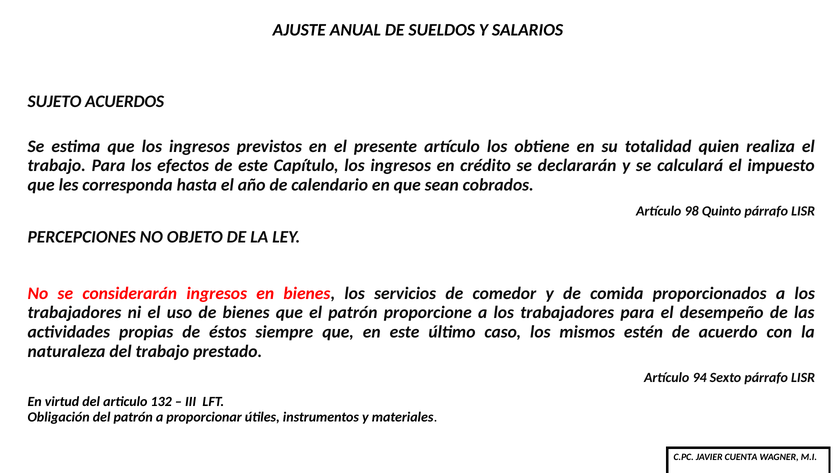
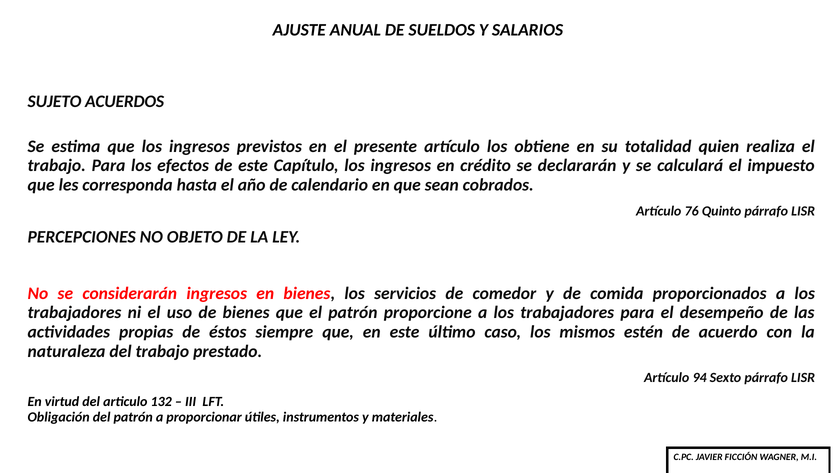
98: 98 -> 76 (692, 211)
CUENTA: CUENTA -> FICCIÓN (741, 457)
